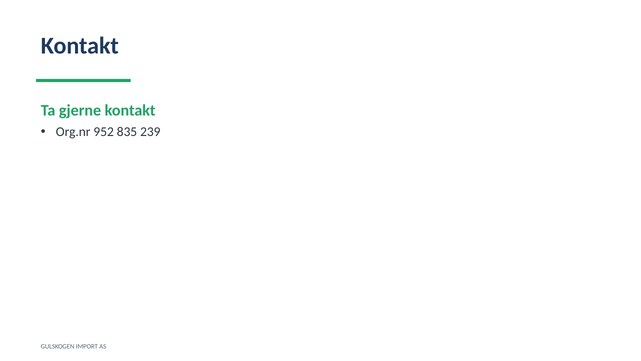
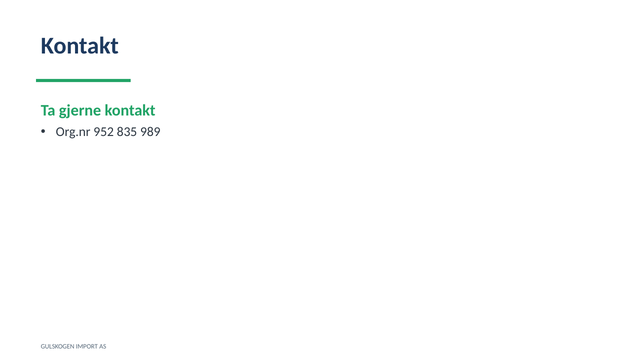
239: 239 -> 989 (150, 132)
